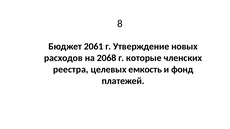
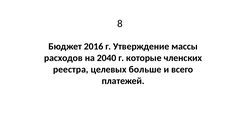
2061: 2061 -> 2016 (94, 47)
новых: новых -> массы (185, 47)
2068: 2068 -> 2040 (107, 58)
емкость: емкость -> больше (145, 70)
фонд: фонд -> всего (182, 70)
